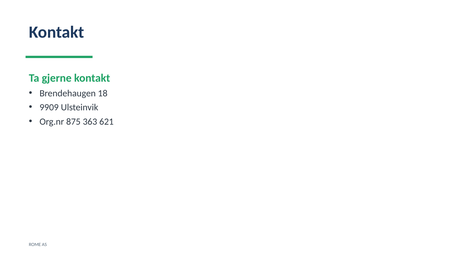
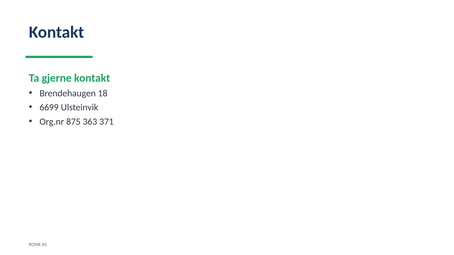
9909: 9909 -> 6699 (49, 108)
621: 621 -> 371 (106, 122)
